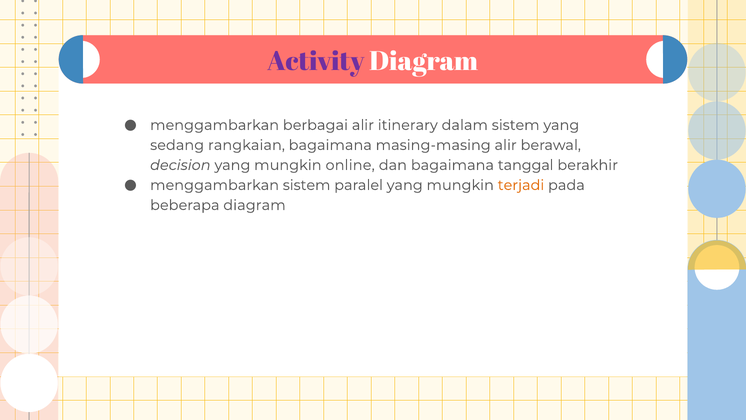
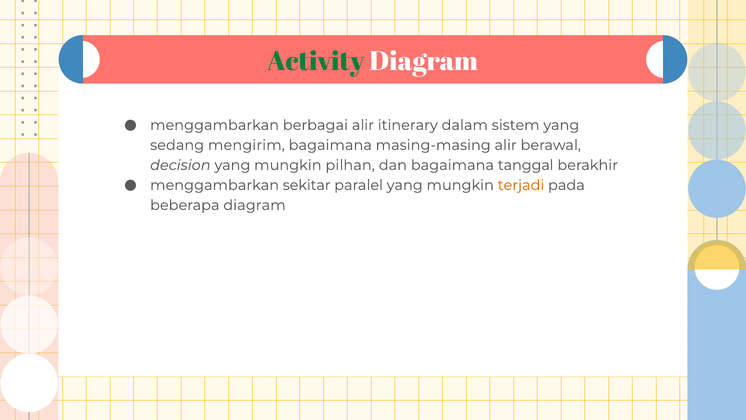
Activity colour: purple -> green (316, 61)
rangkaian: rangkaian -> mengirim (246, 145)
online: online -> pilhan (350, 165)
menggambarkan sistem: sistem -> sekitar (307, 185)
